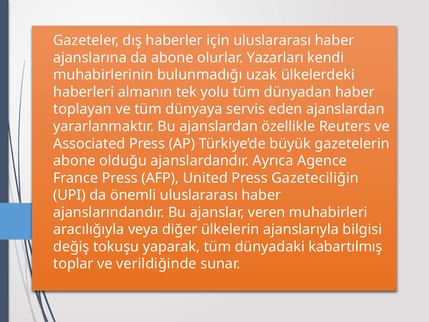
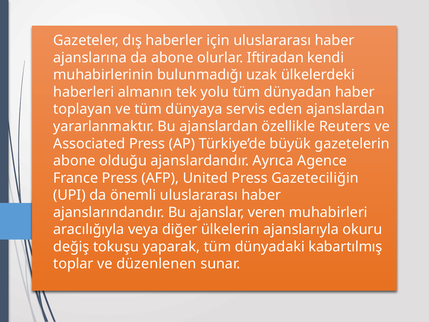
Yazarları: Yazarları -> Iftiradan (275, 58)
bilgisi: bilgisi -> okuru (362, 229)
verildiğinde: verildiğinde -> düzenlenen (156, 264)
